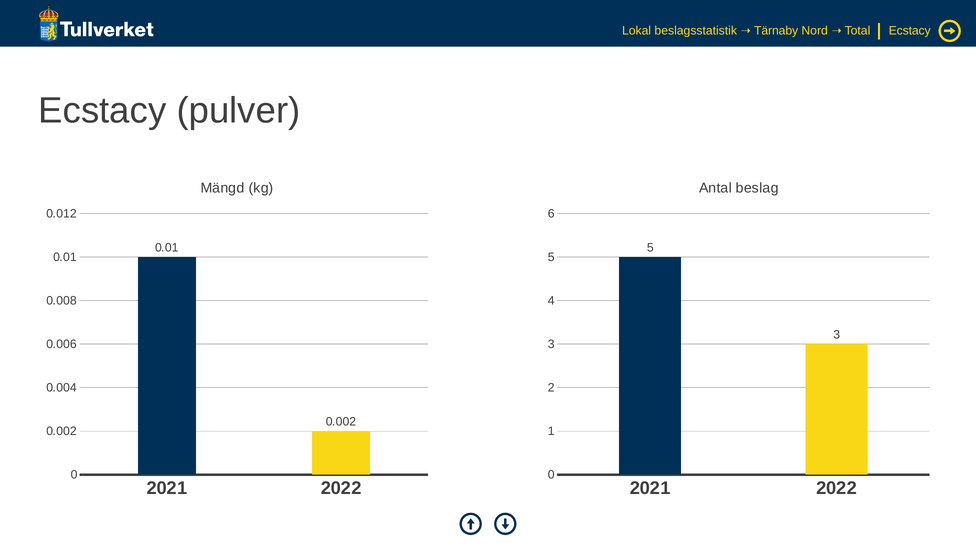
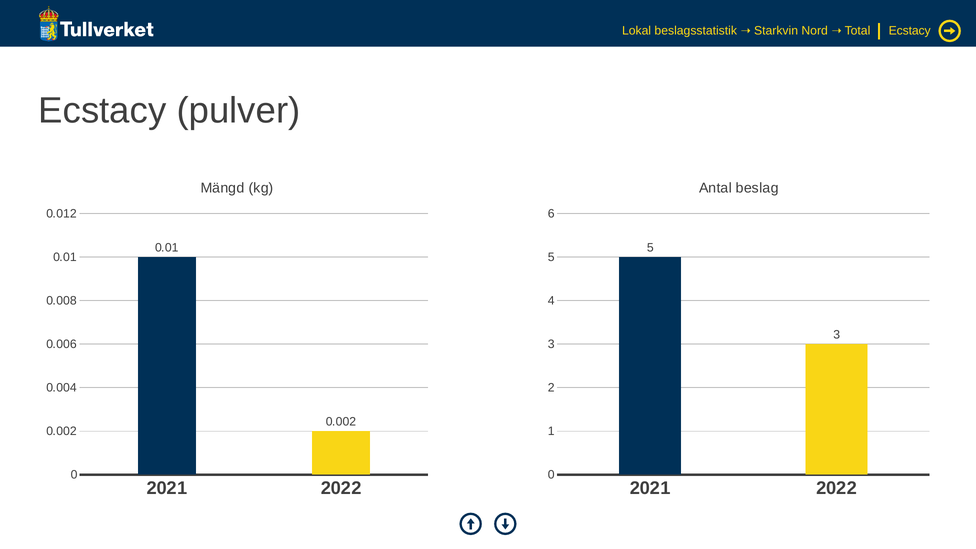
Tärnaby: Tärnaby -> Starkvin (776, 31)
